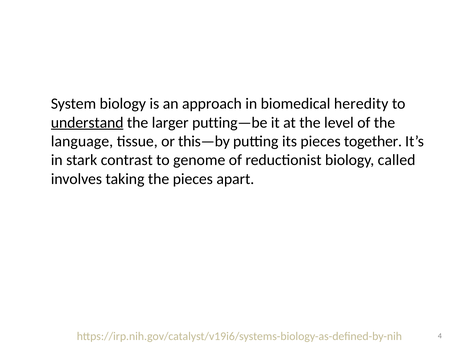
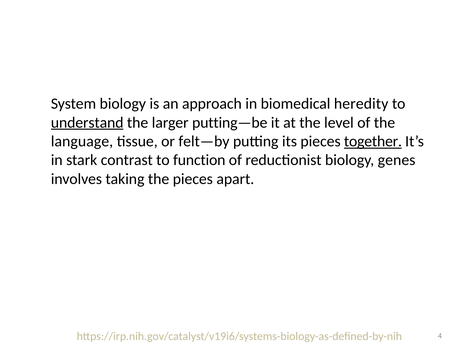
this—by: this—by -> felt—by (204, 142)
together underline: none -> present (373, 142)
genome: genome -> function (199, 160)
called: called -> genes (397, 160)
